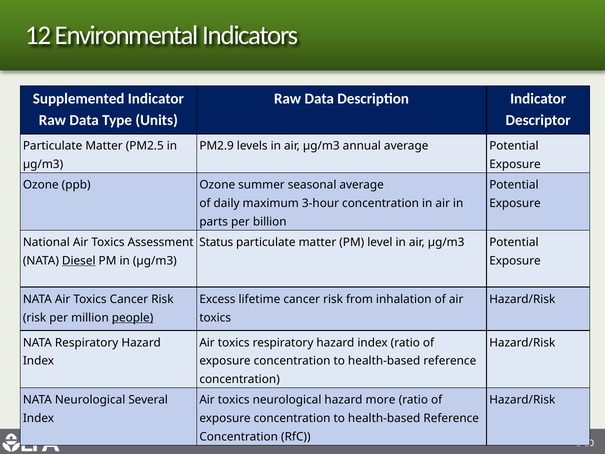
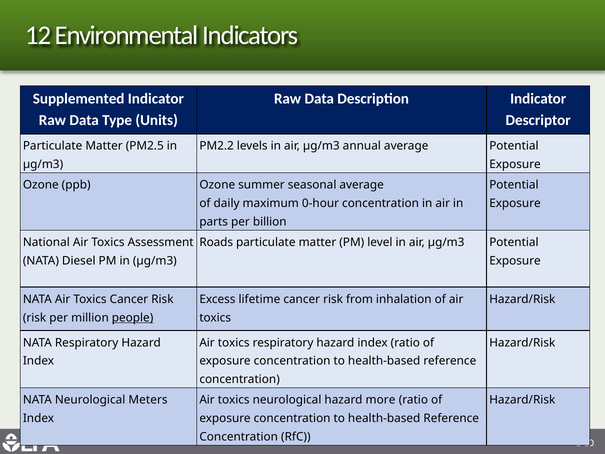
PM2.9: PM2.9 -> PM2.2 (217, 146)
3-hour: 3-hour -> 0-hour (320, 203)
Status: Status -> Roads (216, 242)
Diesel underline: present -> none (79, 261)
Several: Several -> Meters (148, 400)
